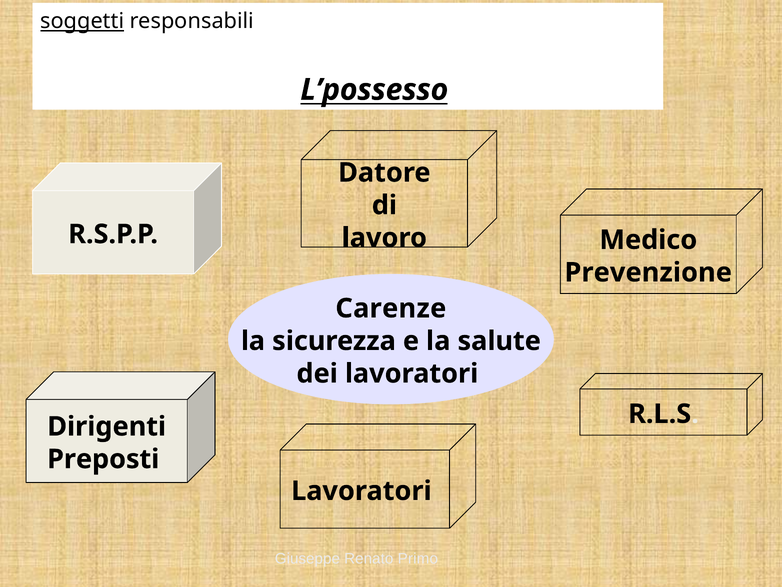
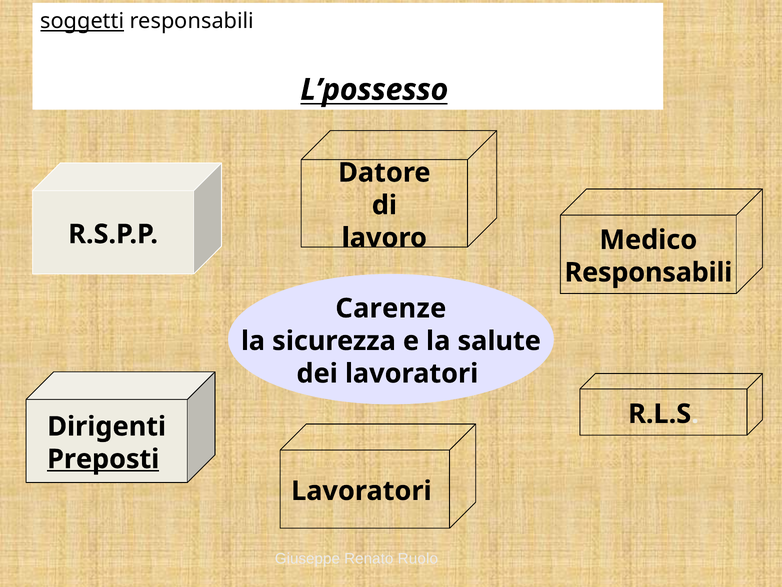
Prevenzione: Prevenzione -> Responsabili (648, 272)
Preposti underline: none -> present (103, 459)
Primo: Primo -> Ruolo (418, 558)
